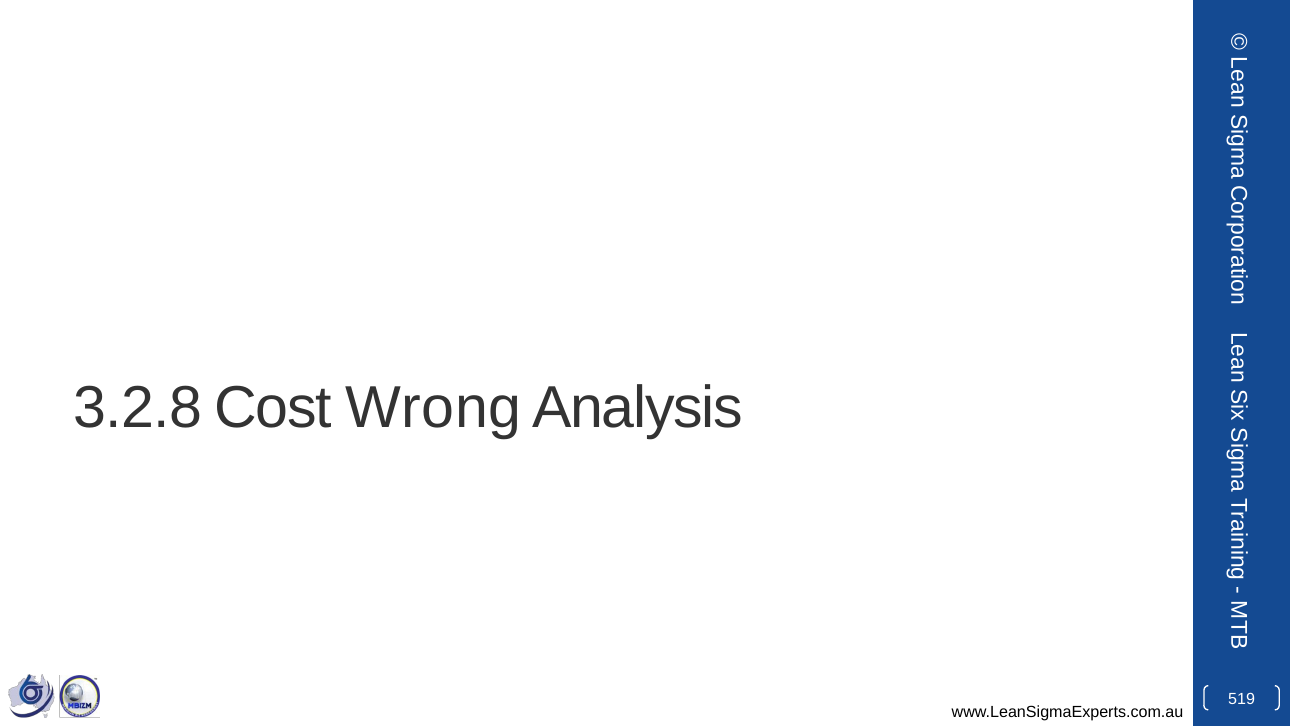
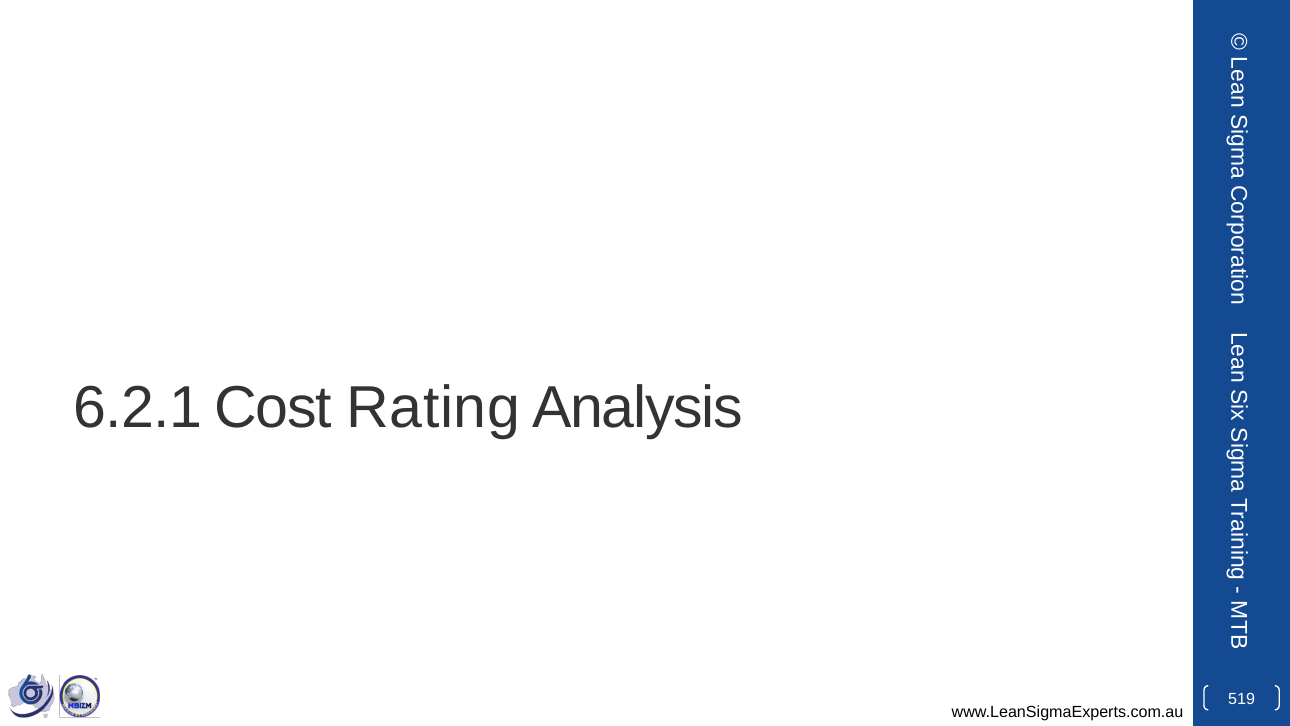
3.2.8: 3.2.8 -> 6.2.1 (138, 408)
Wrong: Wrong -> Rating (433, 408)
